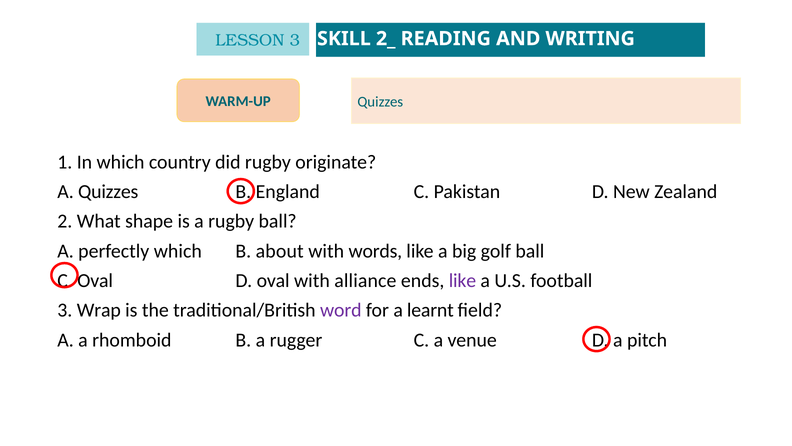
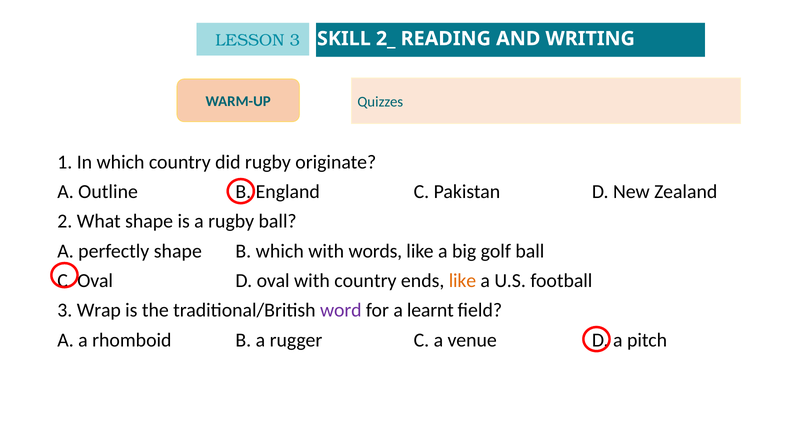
A Quizzes: Quizzes -> Outline (108, 192)
perfectly which: which -> shape (178, 251)
B about: about -> which (280, 251)
with alliance: alliance -> country (365, 280)
like colour: purple -> orange (462, 280)
